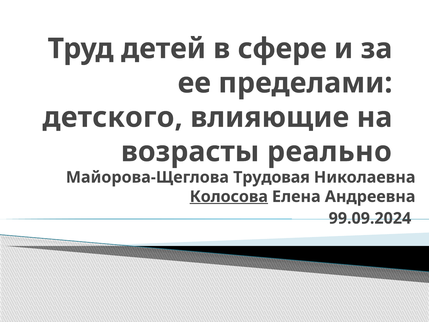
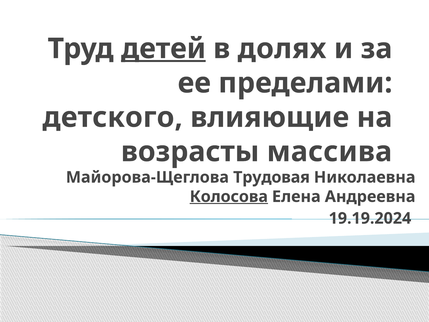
детей underline: none -> present (164, 49)
сфере: сфере -> долях (282, 49)
реально: реально -> массива (329, 152)
99.09.2024: 99.09.2024 -> 19.19.2024 (370, 218)
